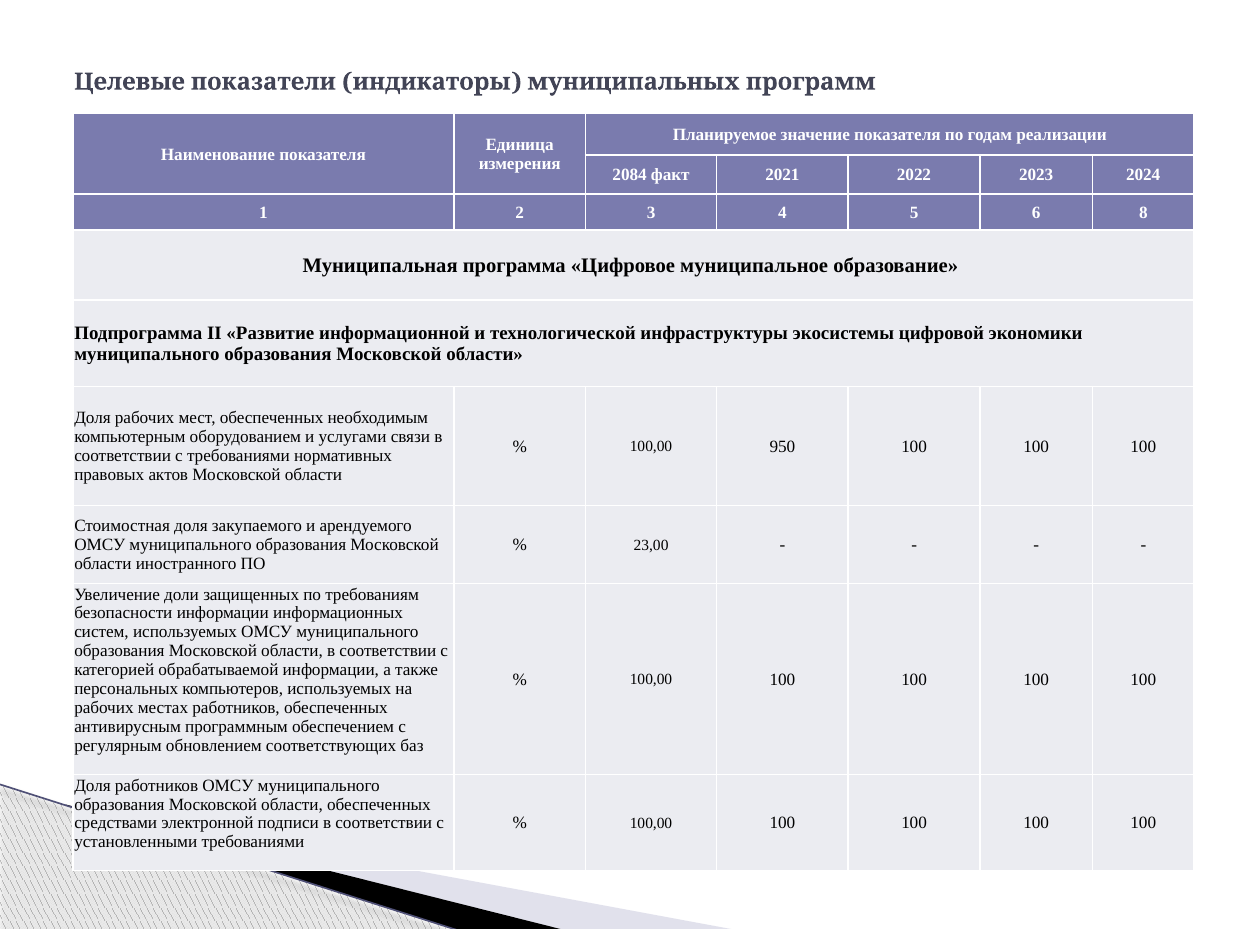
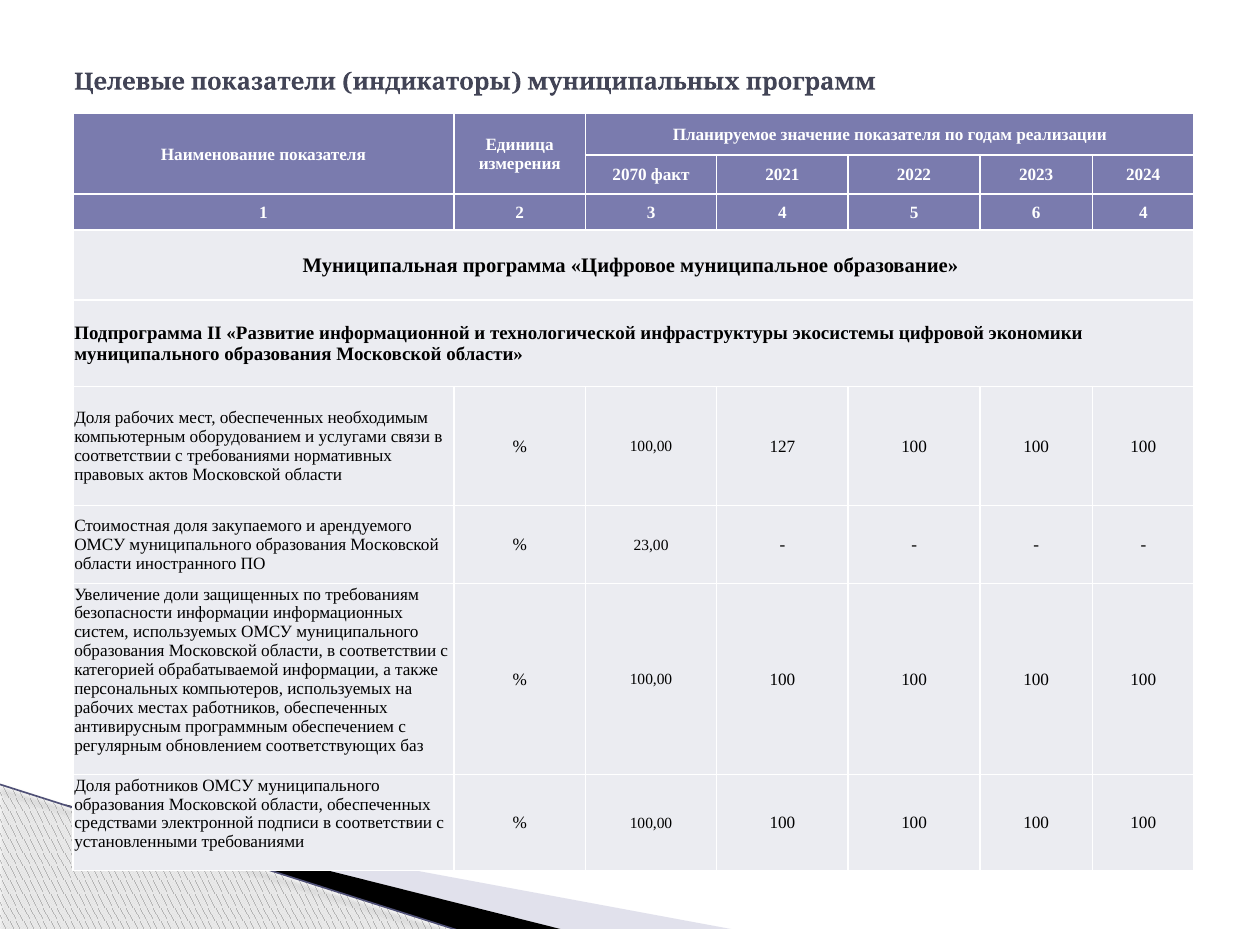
2084: 2084 -> 2070 (630, 175)
6 8: 8 -> 4 (1143, 213)
950: 950 -> 127 (782, 446)
